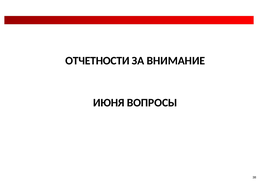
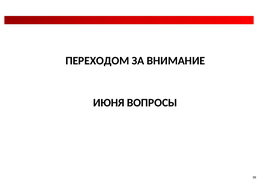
ОТЧЕТНОСТИ: ОТЧЕТНОСТИ -> ПЕРЕХОДОМ (97, 60)
